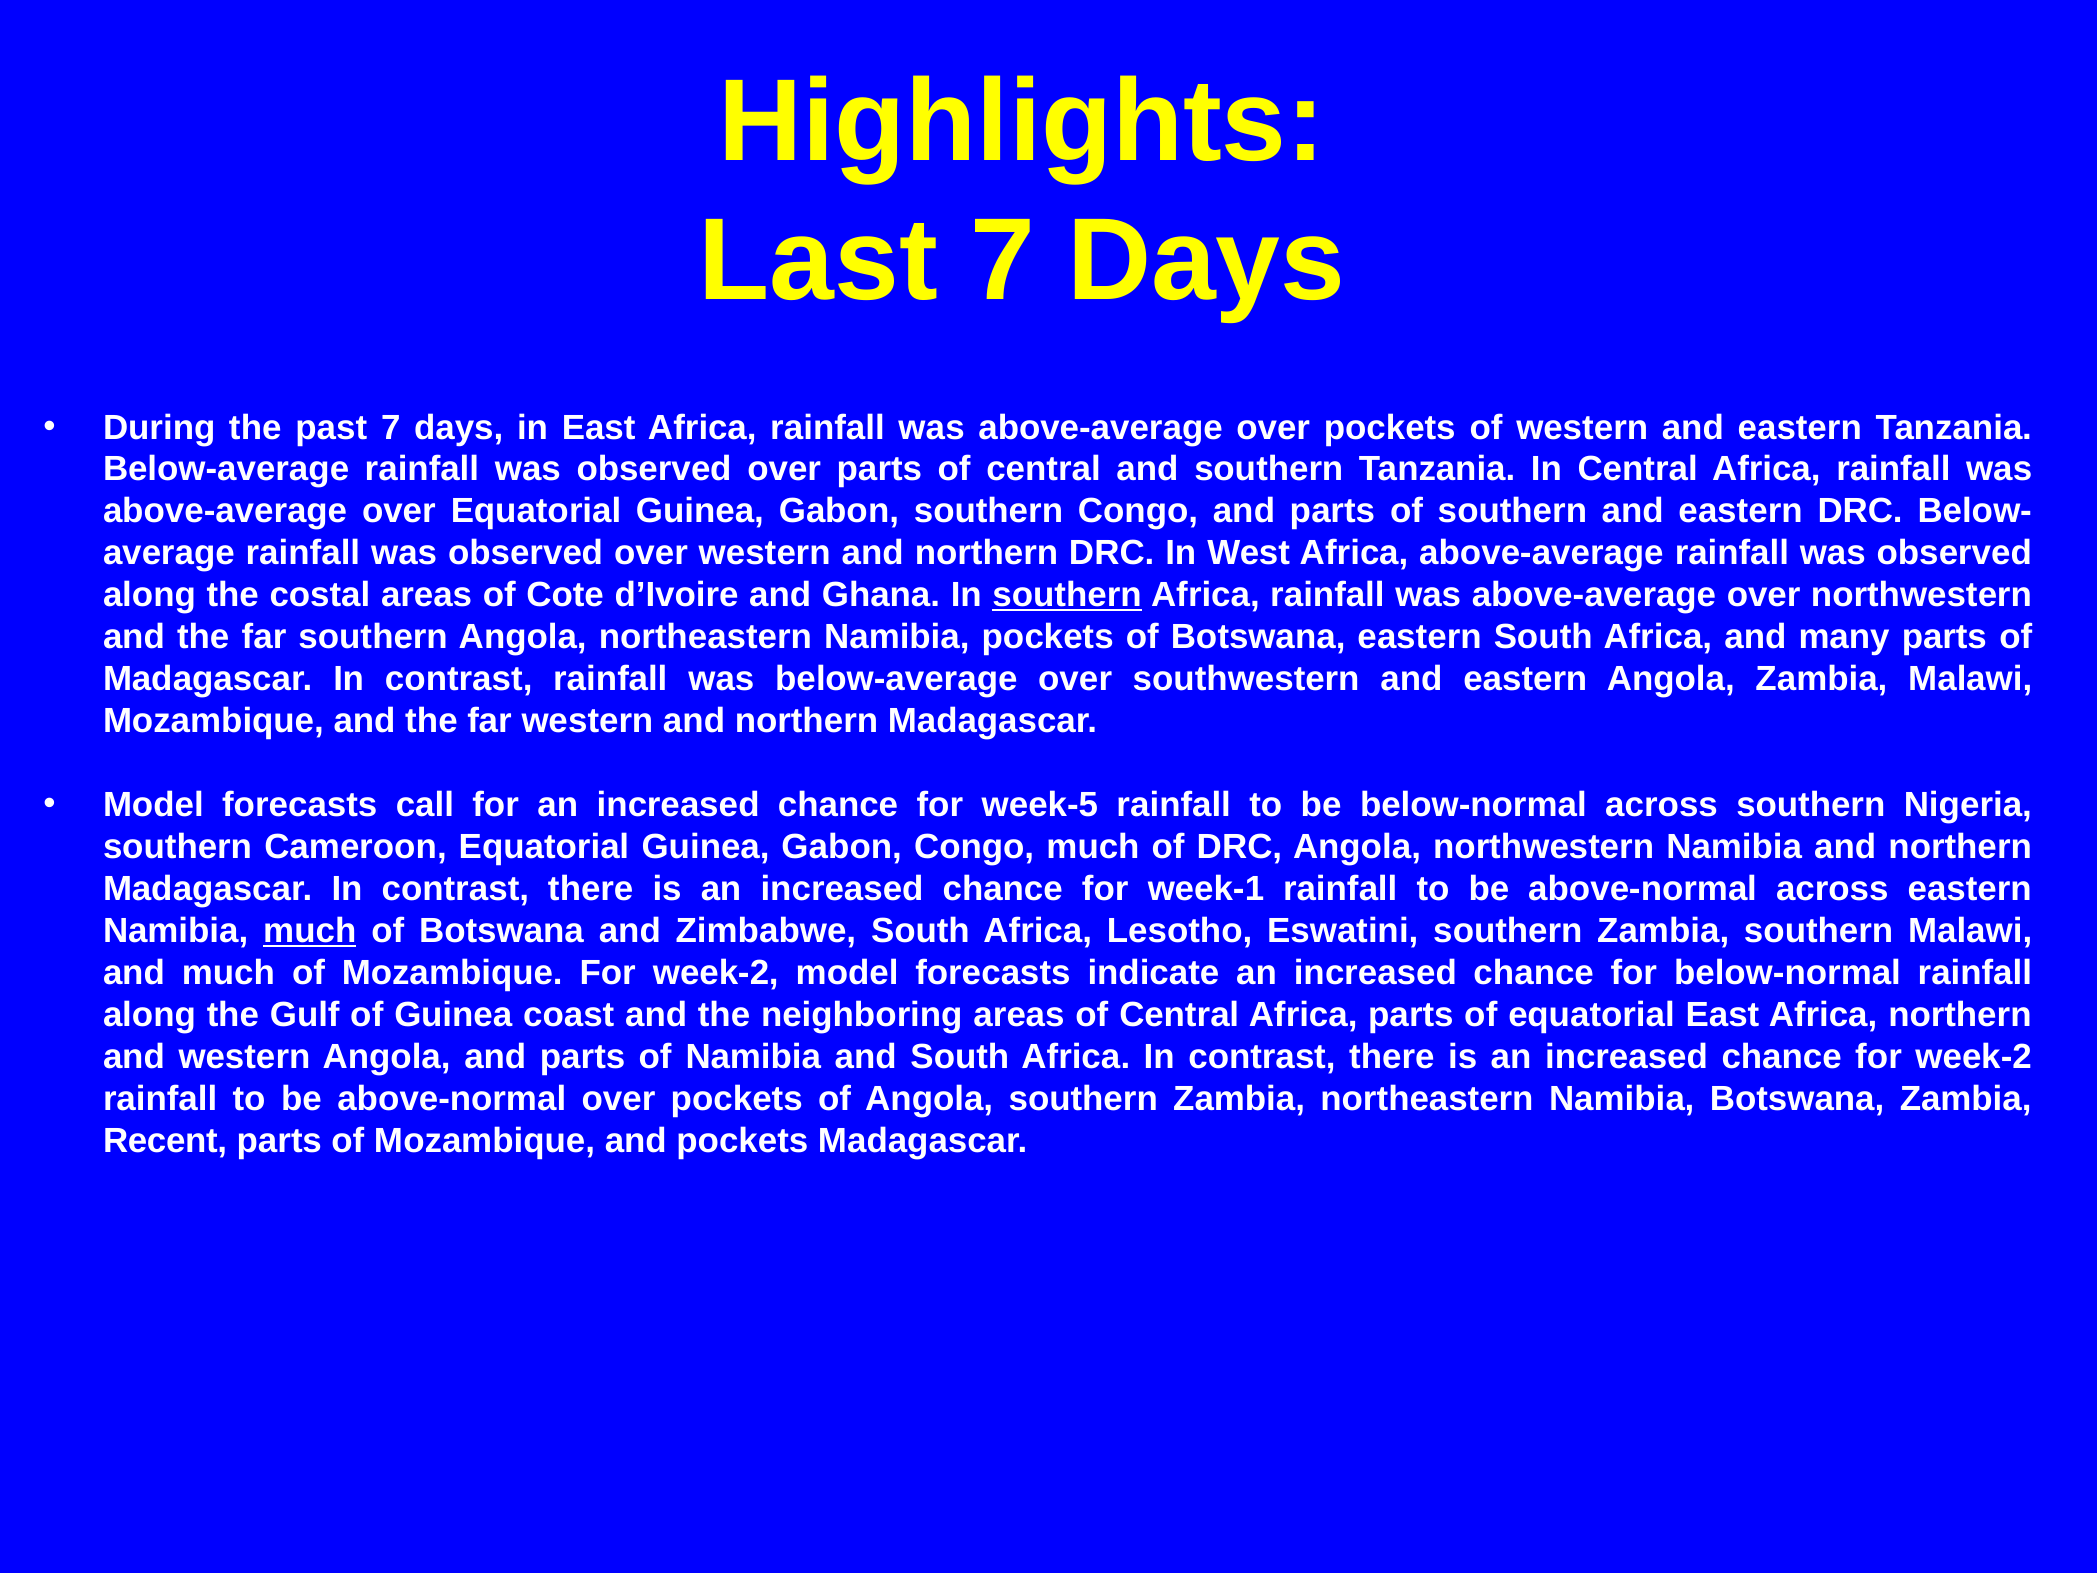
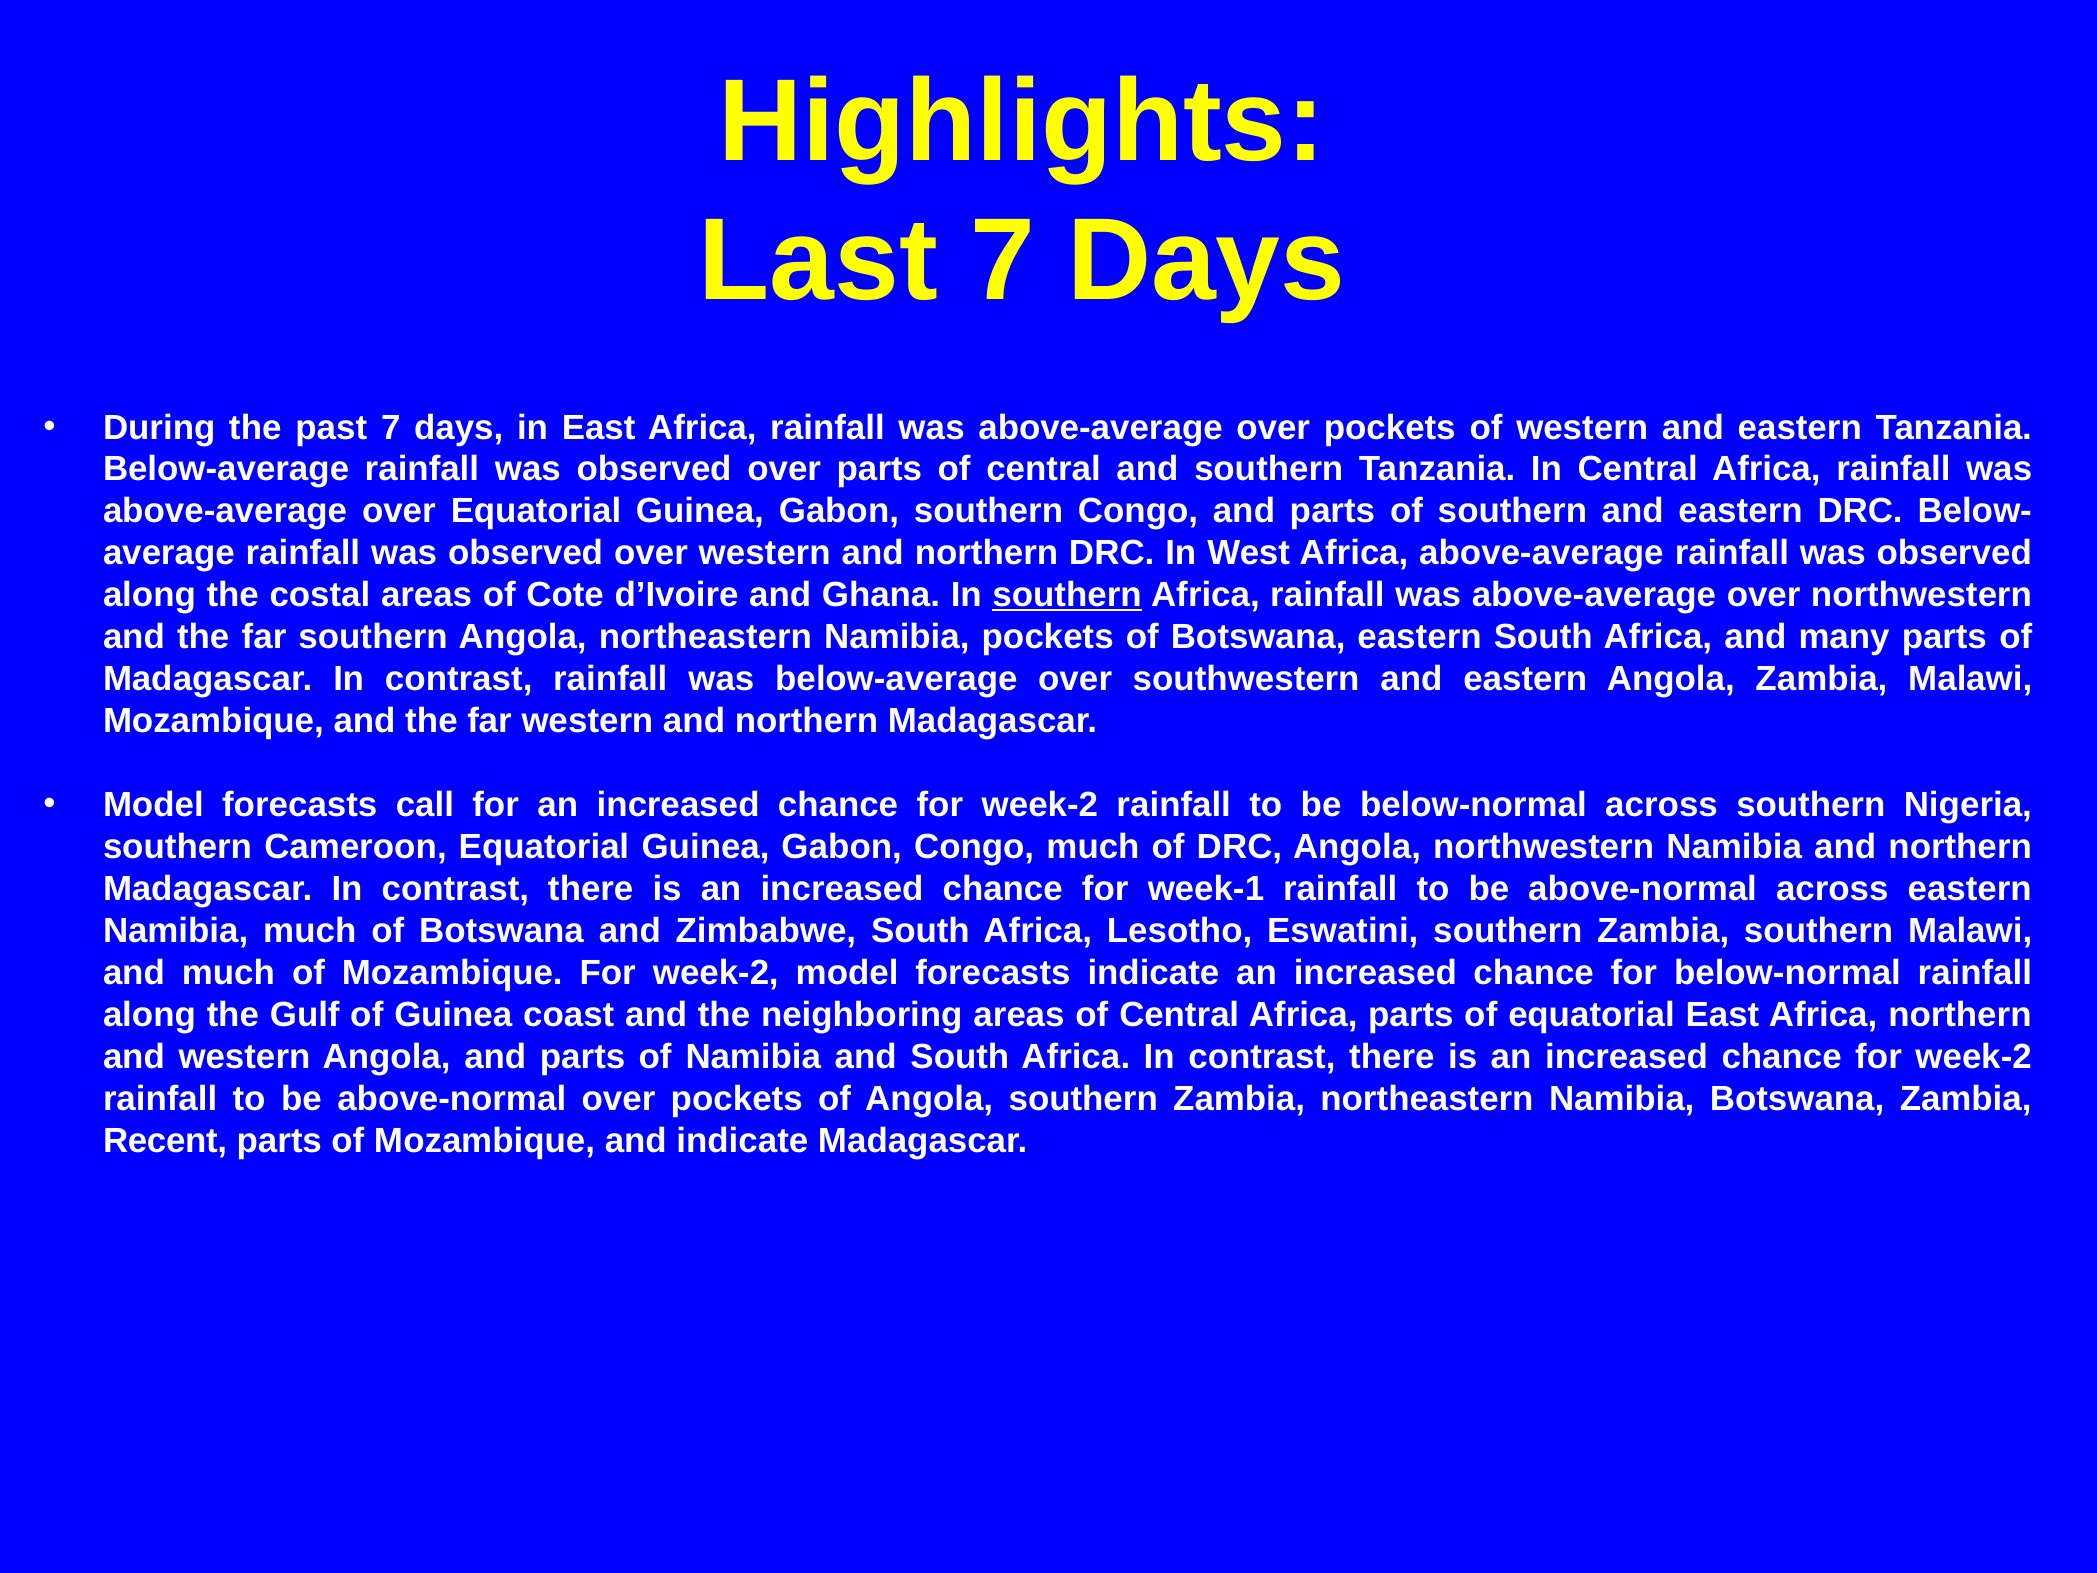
week-5: week-5 -> week-2 (1040, 805)
much underline: present -> none (310, 931)
and pockets: pockets -> indicate (742, 1140)
